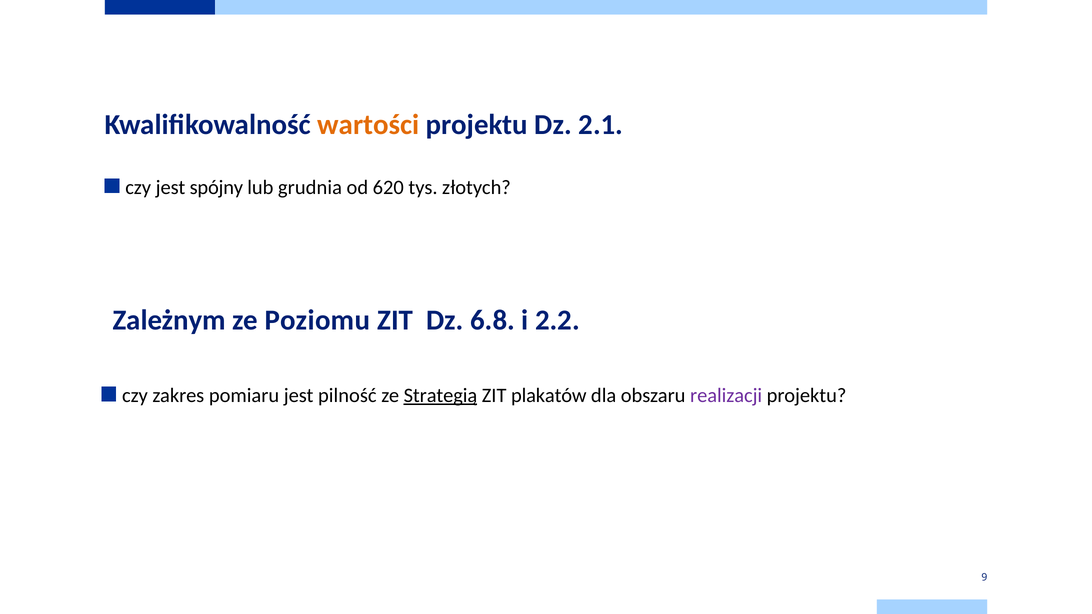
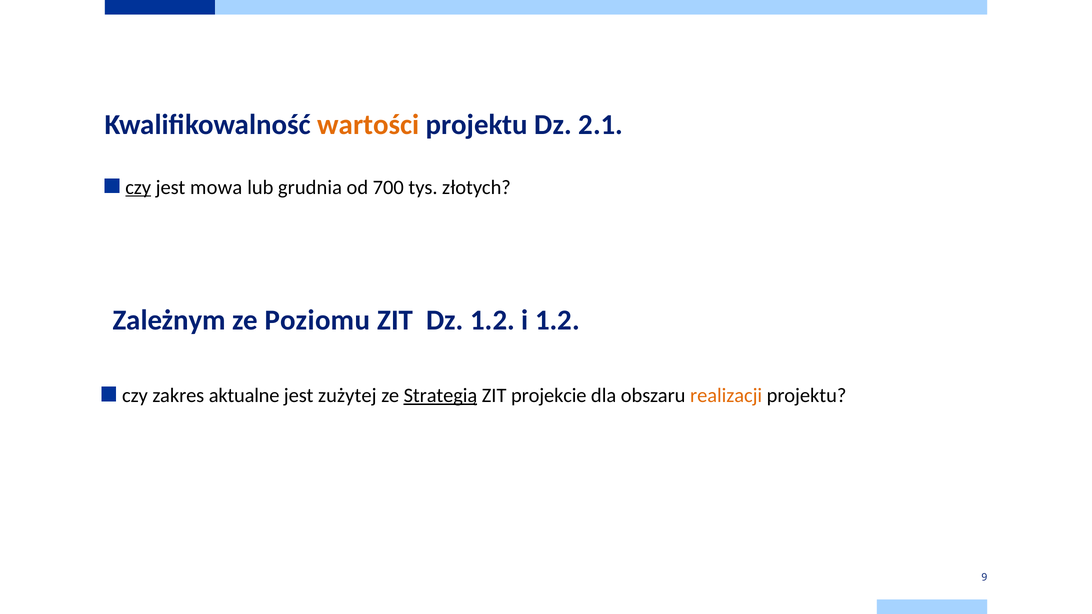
czy underline: none -> present (138, 187)
spójny: spójny -> mowa (216, 187)
620: 620 -> 700 (388, 187)
Dz 6.8: 6.8 -> 1.2 (493, 320)
i 2.2: 2.2 -> 1.2 (557, 320)
pomiaru: pomiaru -> aktualne (244, 396)
pilność: pilność -> zużytej (347, 396)
plakatów: plakatów -> projekcie (549, 396)
realizacji colour: purple -> orange (726, 396)
